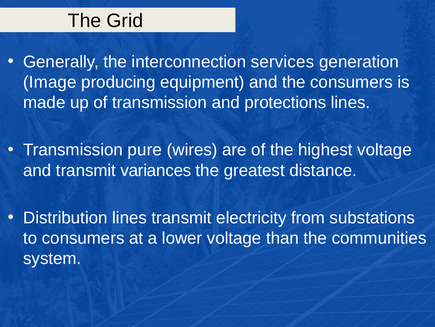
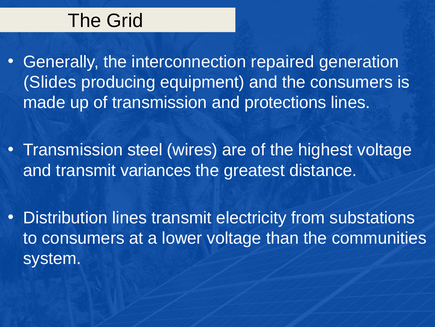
services: services -> repaired (283, 62)
Image: Image -> Slides (50, 82)
pure: pure -> steel (145, 150)
